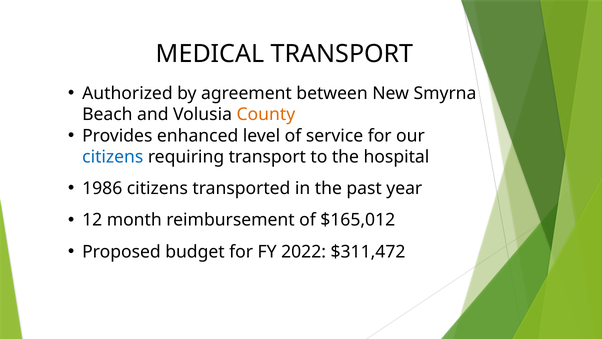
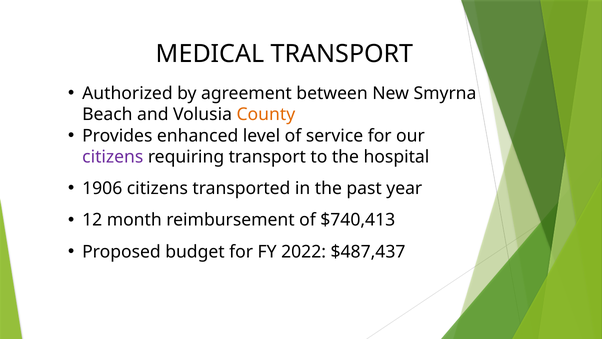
citizens colour: blue -> purple (113, 157)
1986: 1986 -> 1906 (102, 188)
$165,012: $165,012 -> $740,413 (358, 220)
$311,472: $311,472 -> $487,437 (368, 252)
